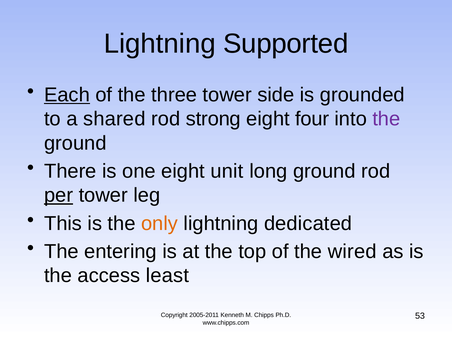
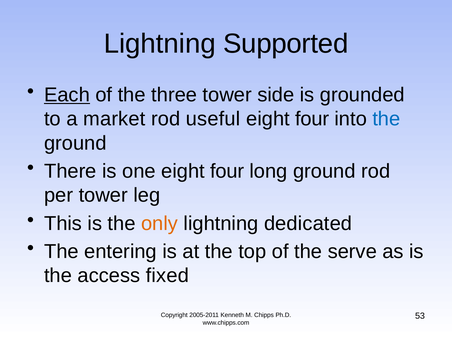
shared: shared -> market (114, 119)
strong: strong -> useful (213, 119)
the colour: purple -> blue (386, 119)
one eight unit: unit -> four (227, 171)
per underline: present -> none (59, 195)
wired: wired -> serve (352, 252)
least: least -> fixed (167, 276)
